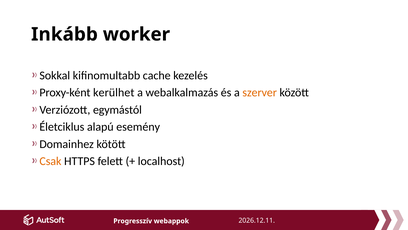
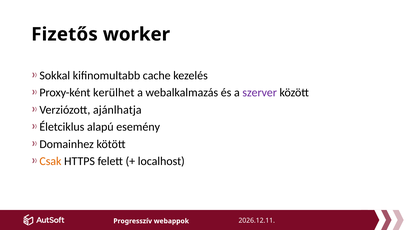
Inkább: Inkább -> Fizetős (64, 34)
szerver colour: orange -> purple (260, 93)
egymástól: egymástól -> ajánlhatja (117, 110)
